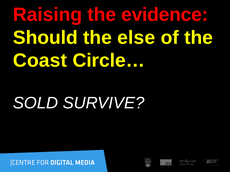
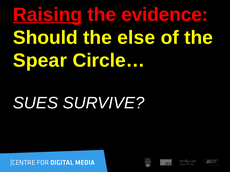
Raising underline: none -> present (48, 15)
Coast: Coast -> Spear (40, 61)
SOLD: SOLD -> SUES (36, 103)
